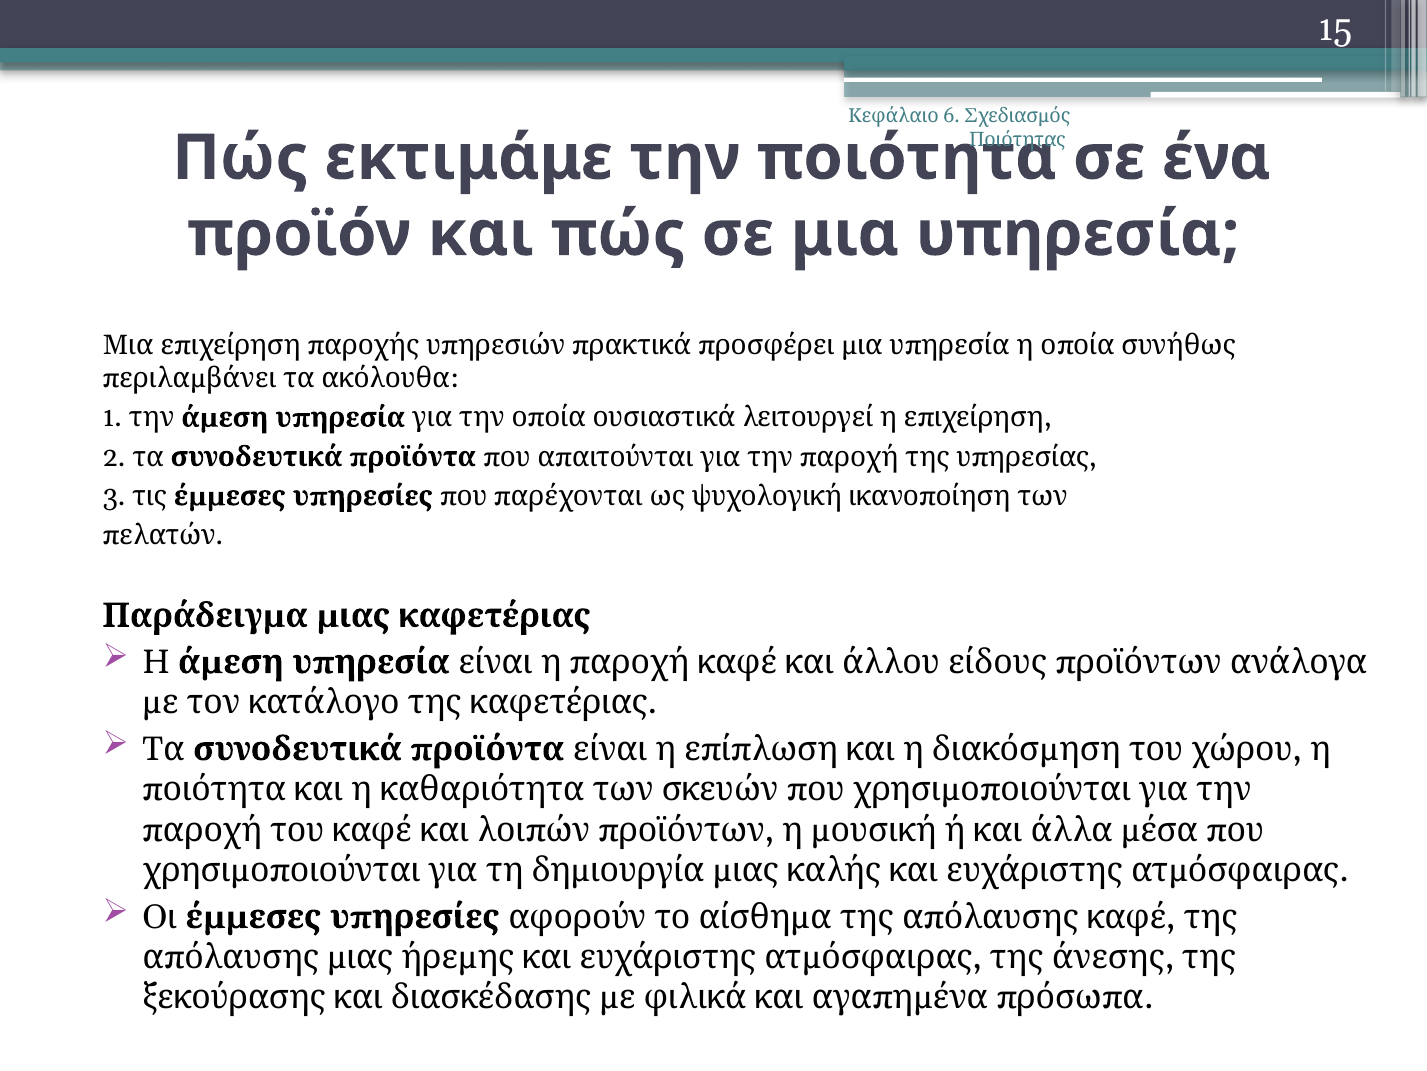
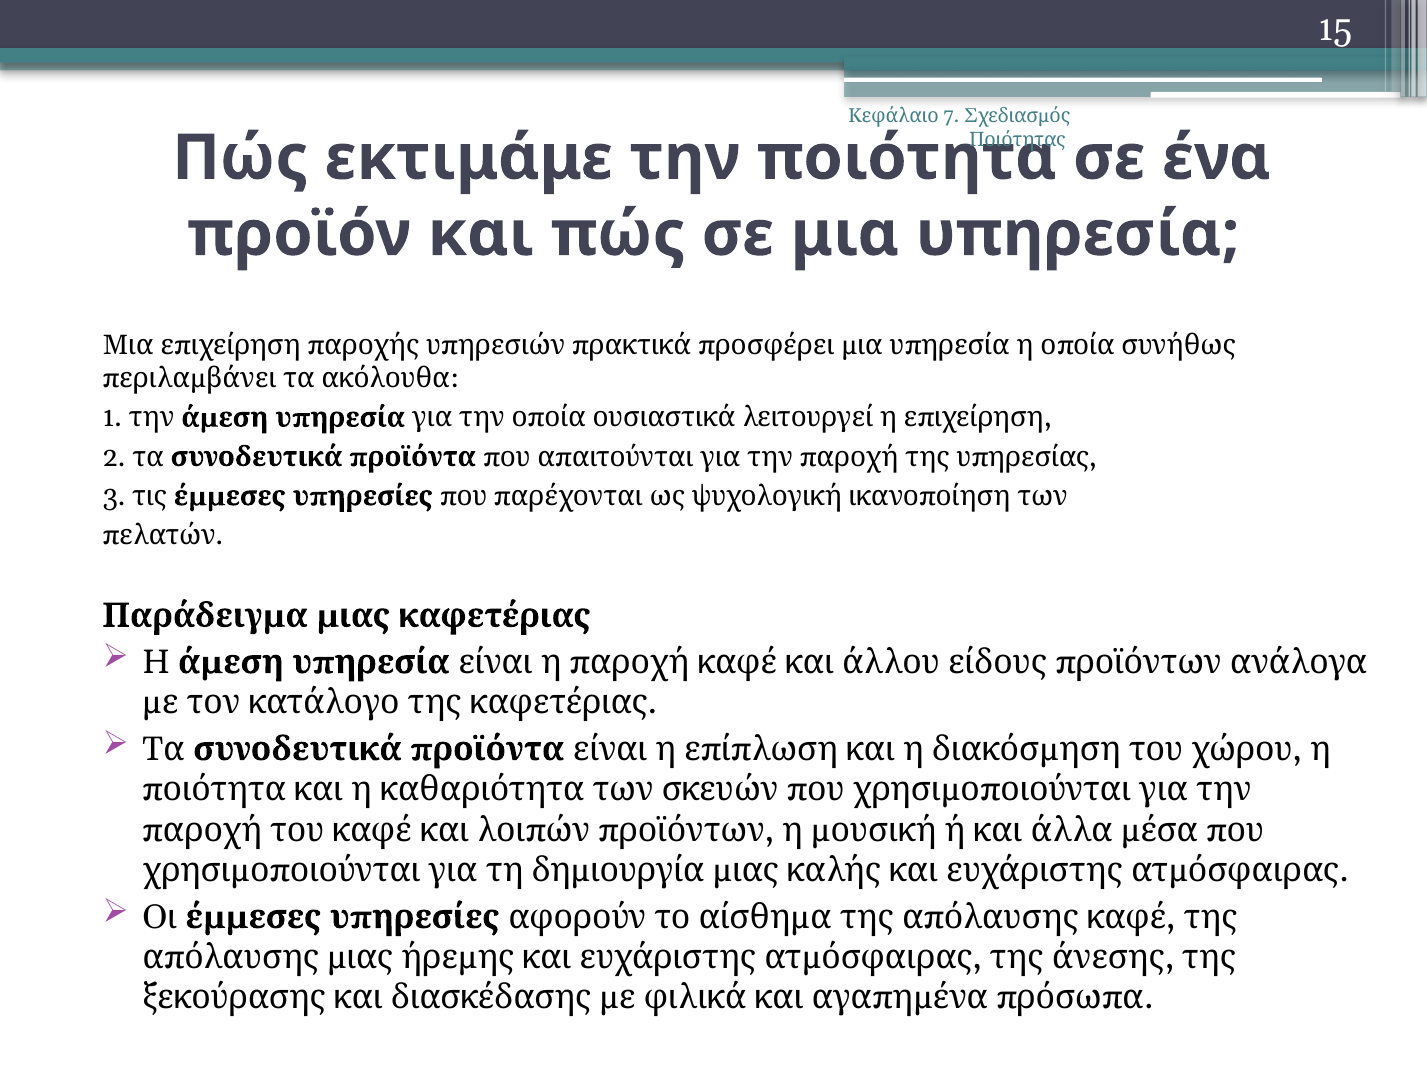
6: 6 -> 7 (951, 116)
